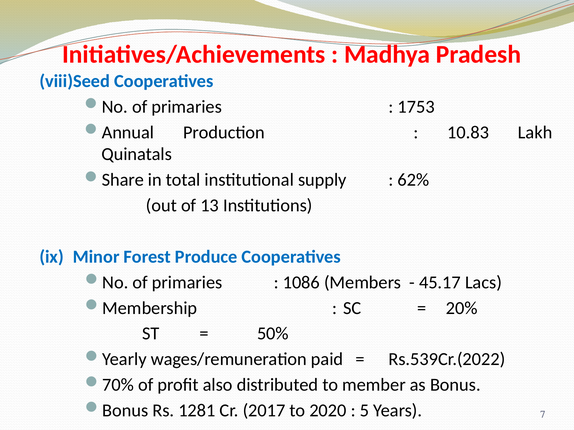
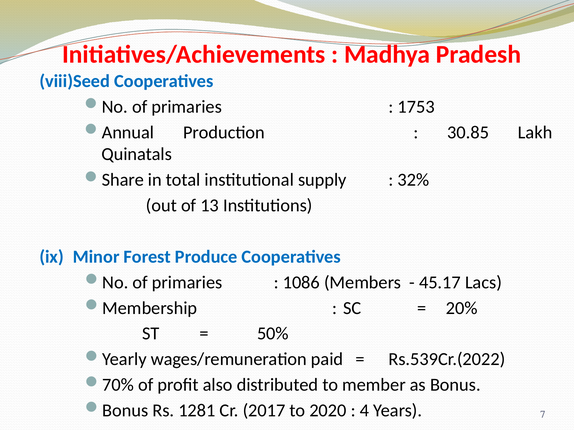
10.83: 10.83 -> 30.85 (468, 132)
62%: 62% -> 32% (413, 180)
5: 5 -> 4 (364, 411)
